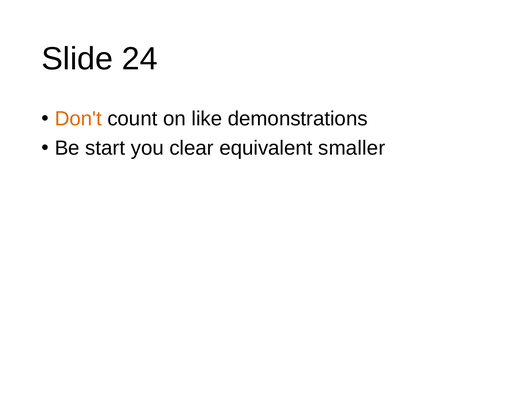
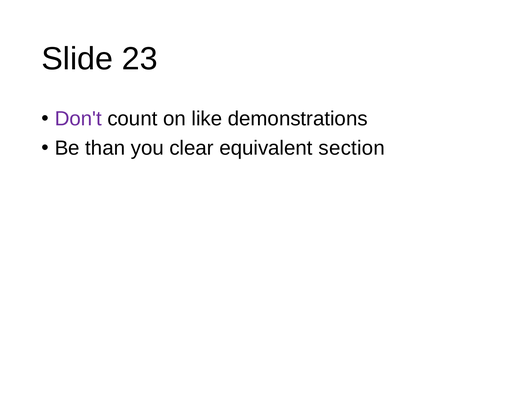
24: 24 -> 23 (140, 59)
Don't colour: orange -> purple (78, 119)
start: start -> than (105, 148)
smaller: smaller -> section (352, 148)
